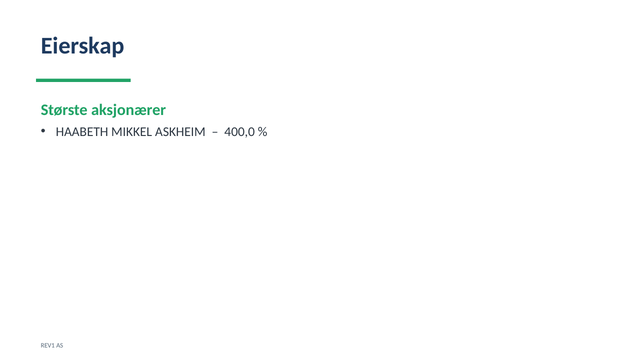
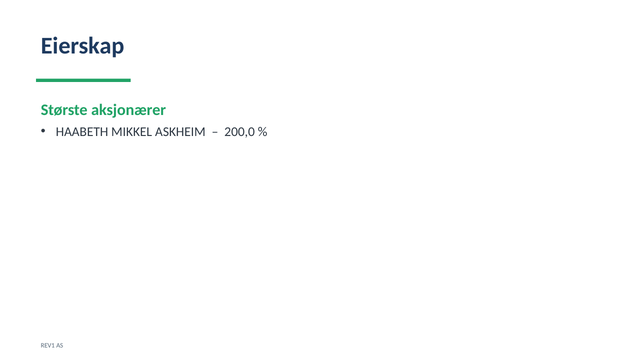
400,0: 400,0 -> 200,0 (240, 132)
